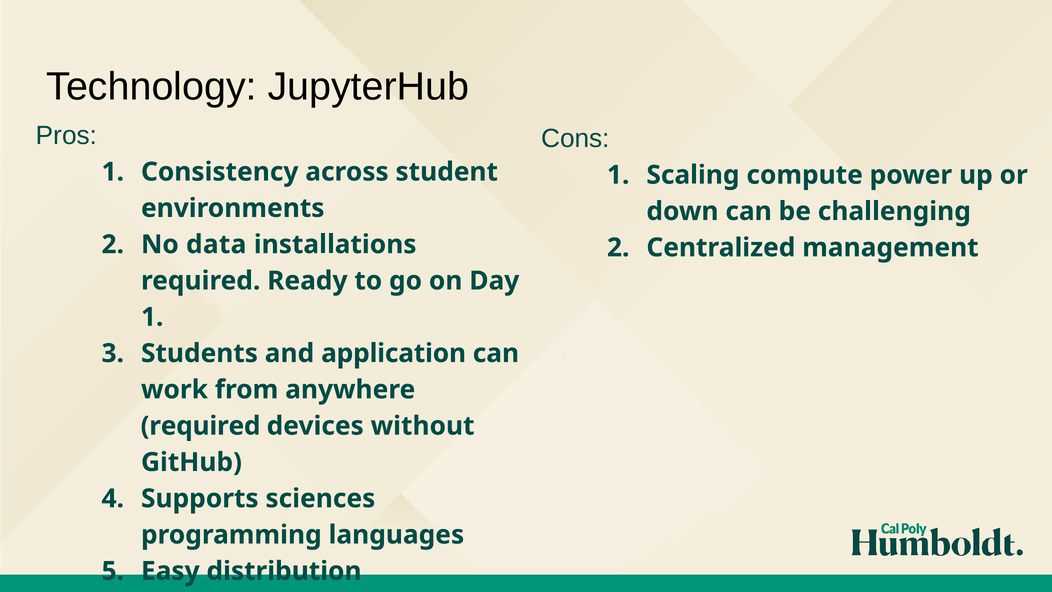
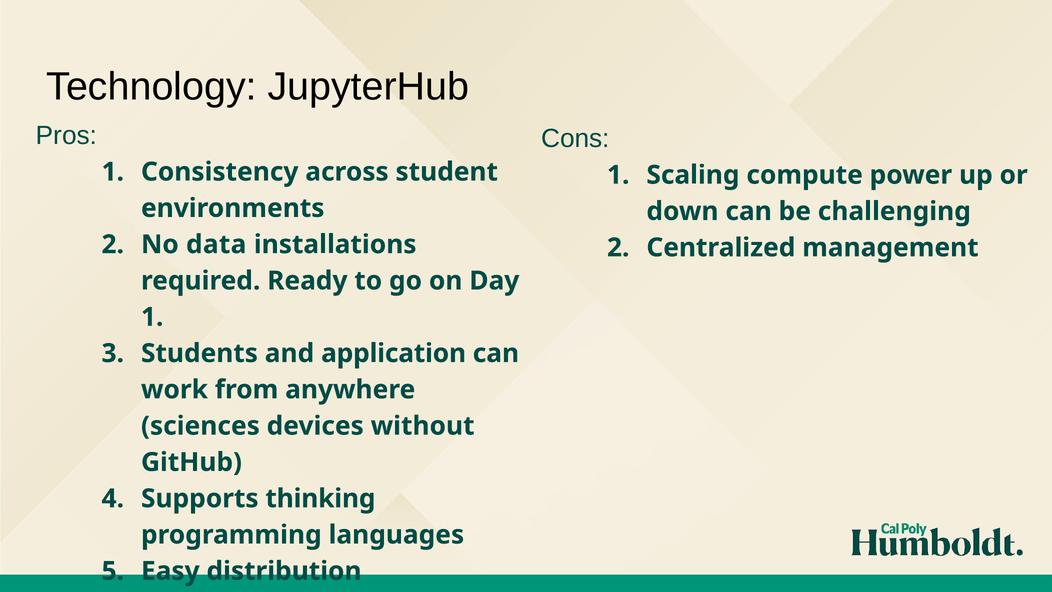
required: required -> sciences (200, 426)
sciences: sciences -> thinking (320, 498)
